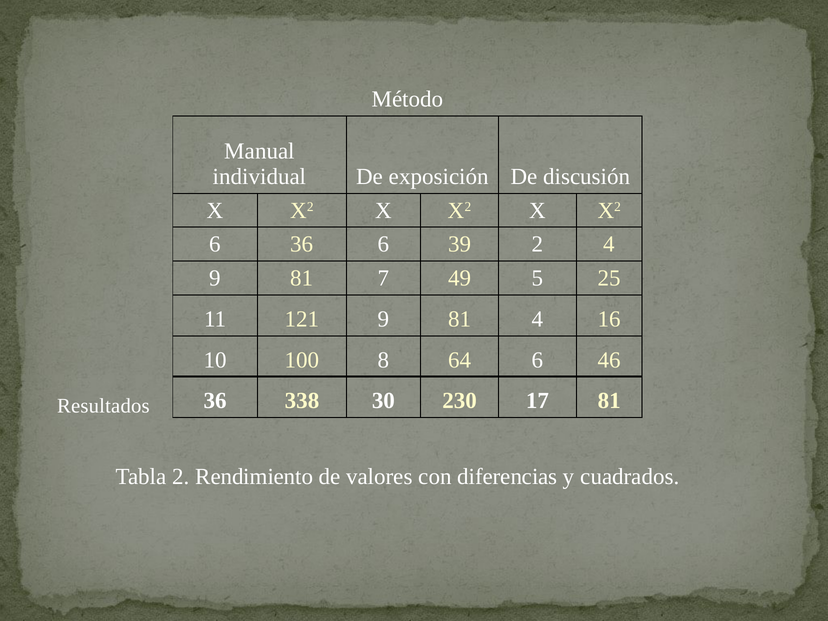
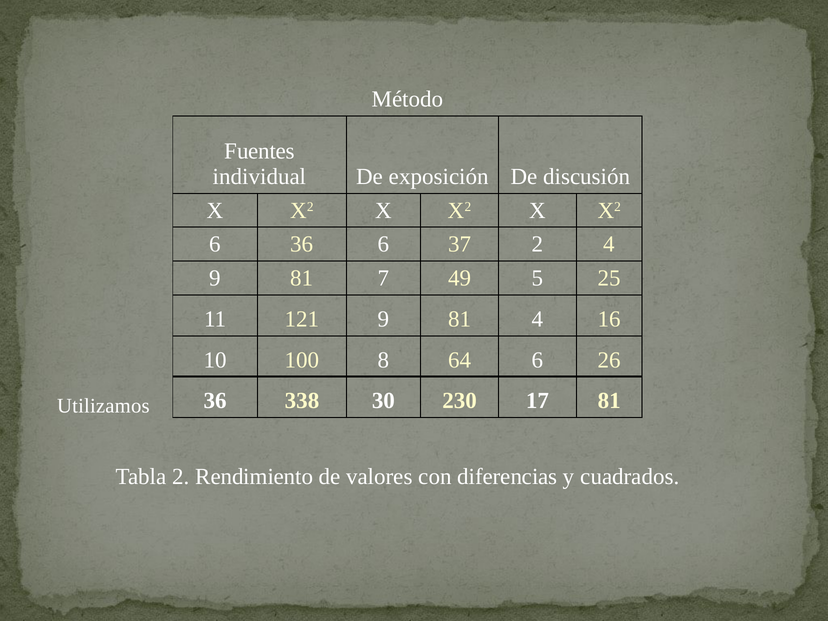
Manual: Manual -> Fuentes (260, 151)
39: 39 -> 37 (460, 244)
46: 46 -> 26 (609, 360)
Resultados: Resultados -> Utilizamos (103, 406)
